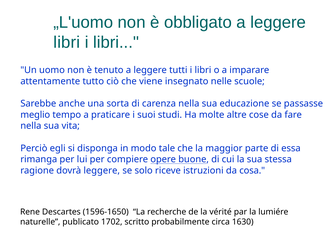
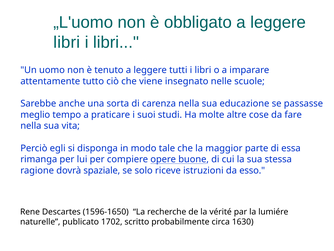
dovrà leggere: leggere -> spaziale (102, 170)
cosa: cosa -> esso (252, 170)
